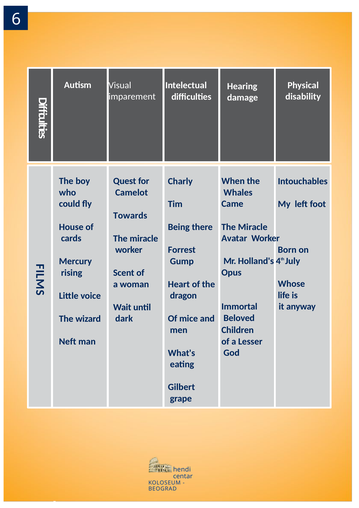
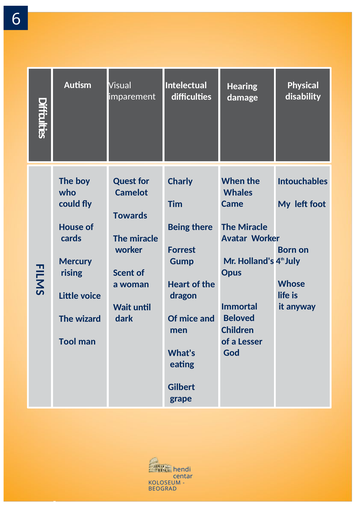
Neft: Neft -> Tool (68, 342)
